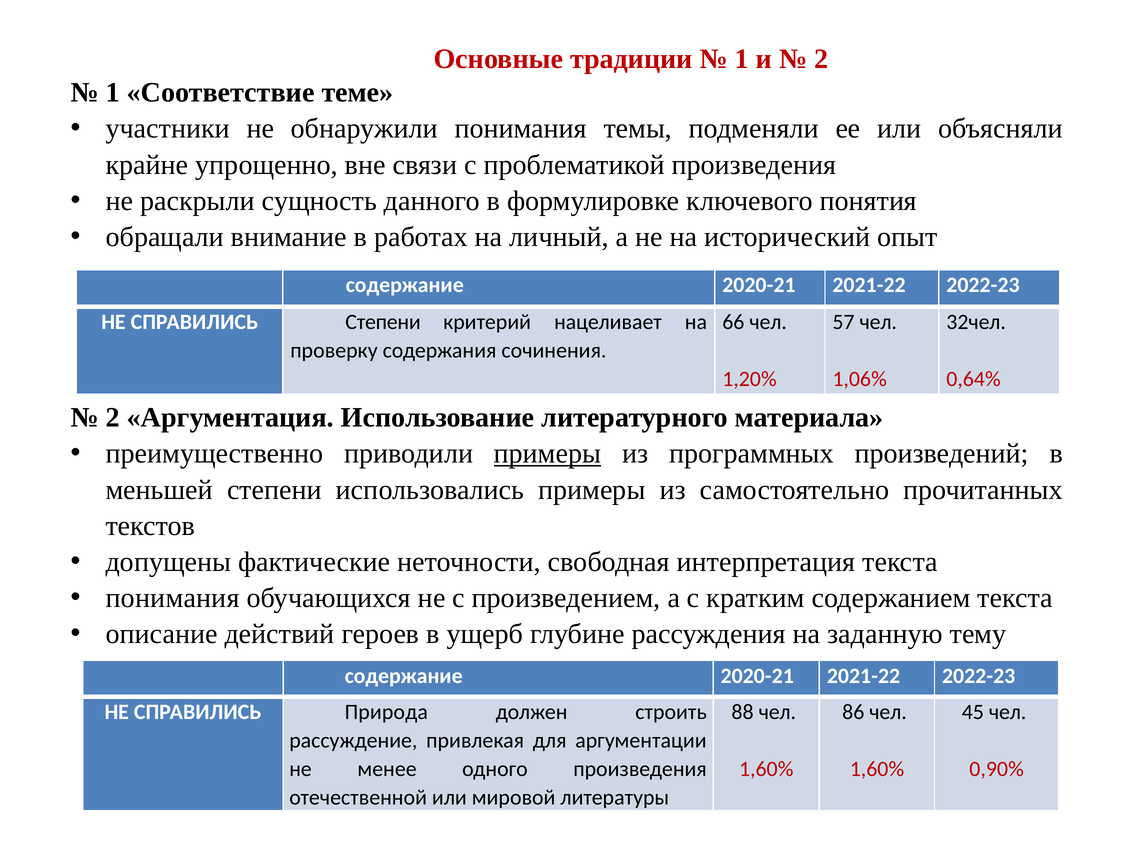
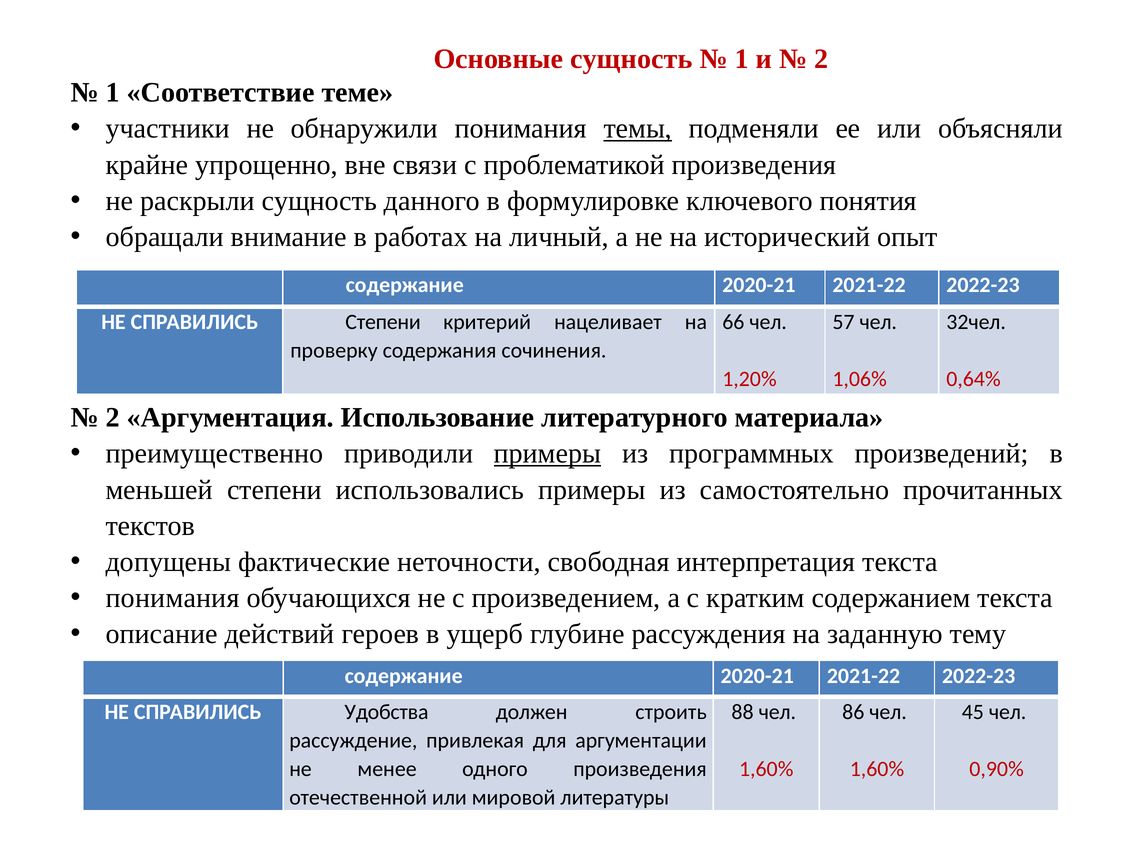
Основные традиции: традиции -> сущность (631, 59)
темы underline: none -> present (638, 129)
Природа: Природа -> Удобства (386, 712)
